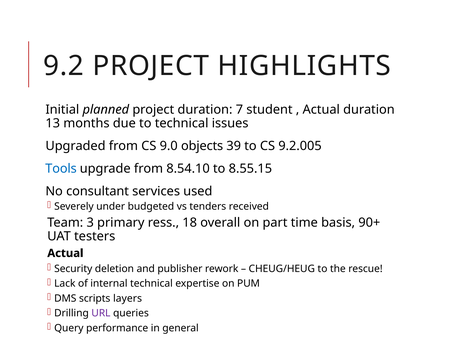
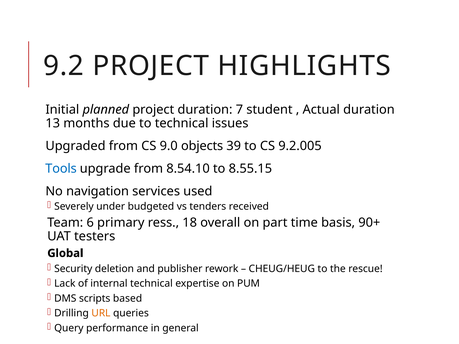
consultant: consultant -> navigation (98, 192)
3: 3 -> 6 (90, 223)
Actual: Actual -> Global (65, 253)
layers: layers -> based (128, 299)
URL colour: purple -> orange (101, 313)
